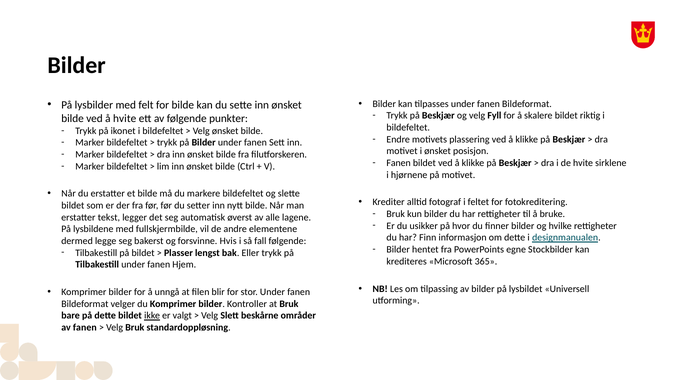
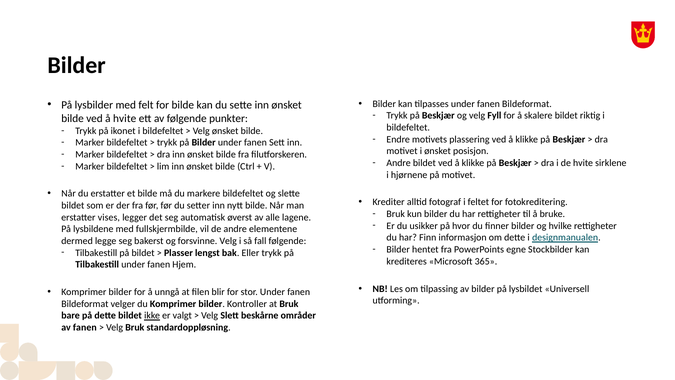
Fanen: Fanen -> Andre (399, 163)
tekst: tekst -> vises (109, 217)
forsvinne Hvis: Hvis -> Velg (228, 241)
